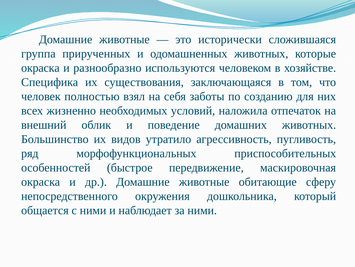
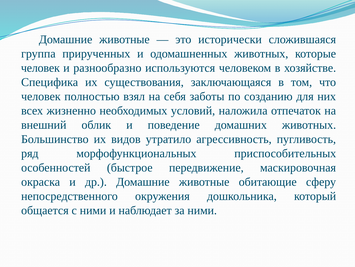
окраска: окраска -> человек (40, 68)
